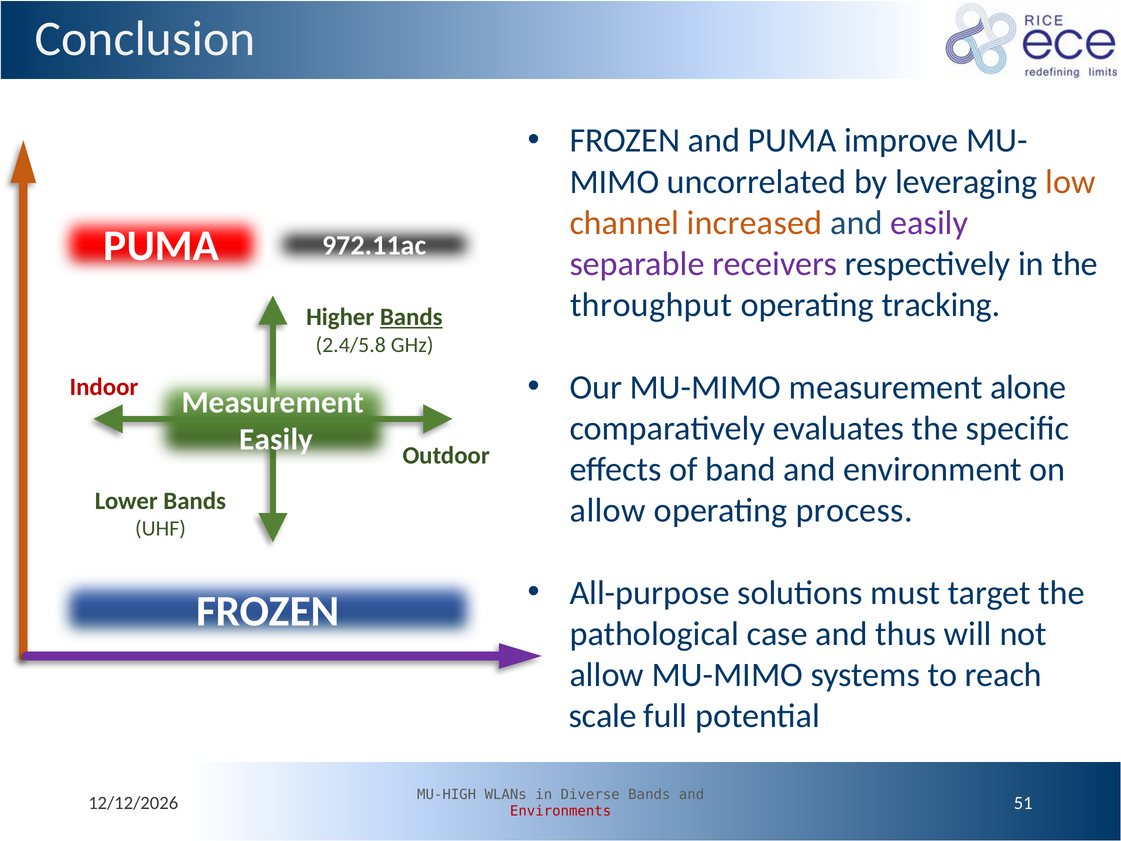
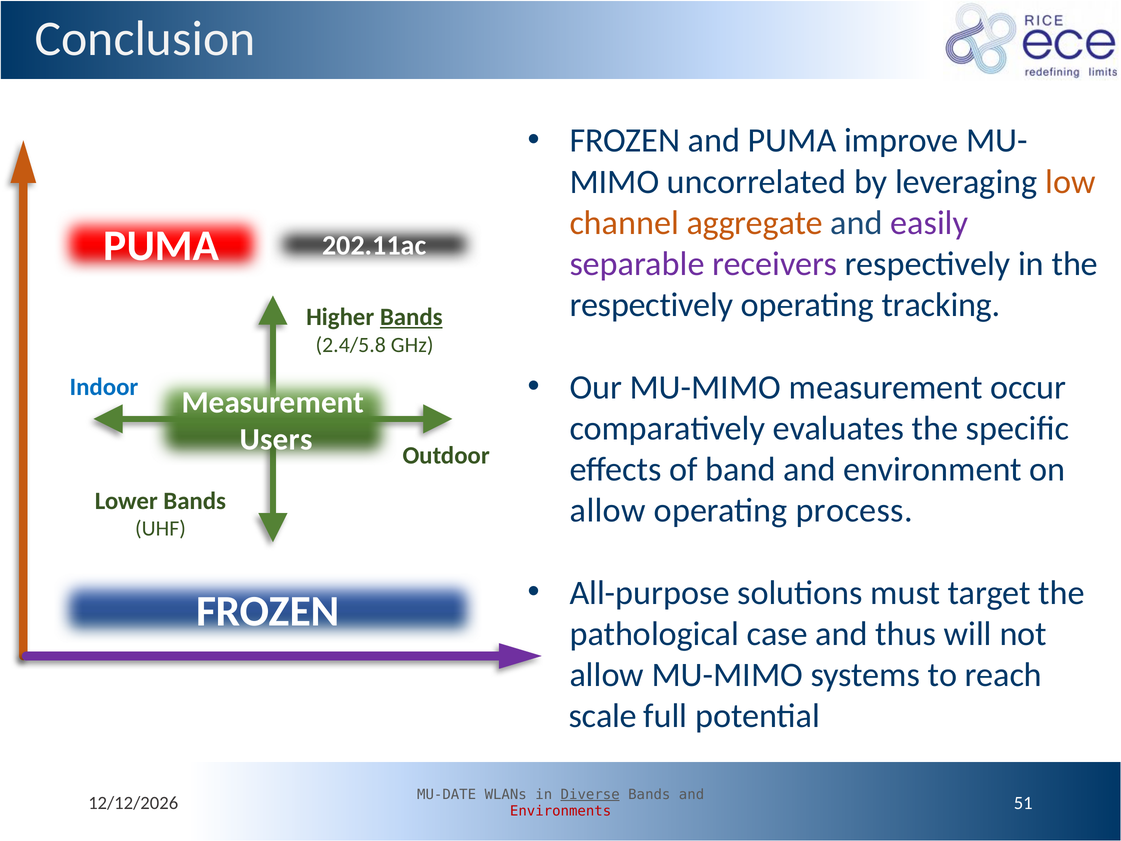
increased: increased -> aggregate (755, 223)
972.11ac: 972.11ac -> 202.11ac (374, 246)
throughput: throughput -> respectively (651, 305)
alone: alone -> occur (1028, 387)
Indoor colour: red -> blue (104, 387)
Easily: Easily -> Users (276, 440)
MU-HIGH: MU-HIGH -> MU-DATE (447, 794)
Diverse underline: none -> present (590, 794)
